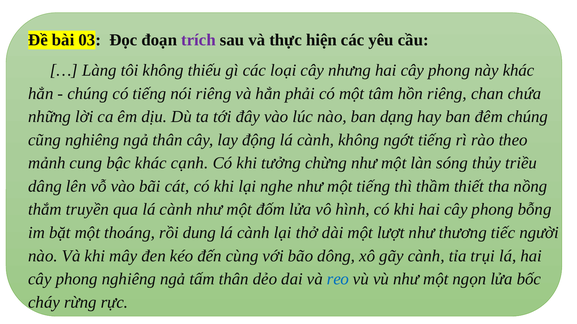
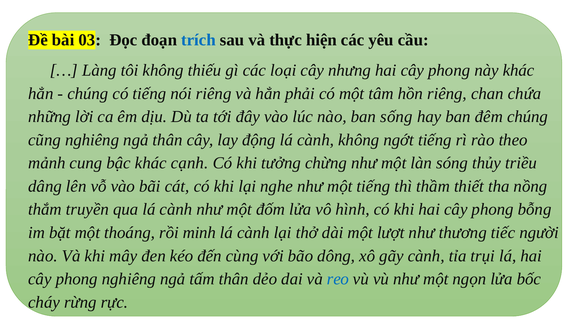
trích colour: purple -> blue (198, 40)
dạng: dạng -> sống (396, 117)
dung: dung -> minh (199, 233)
